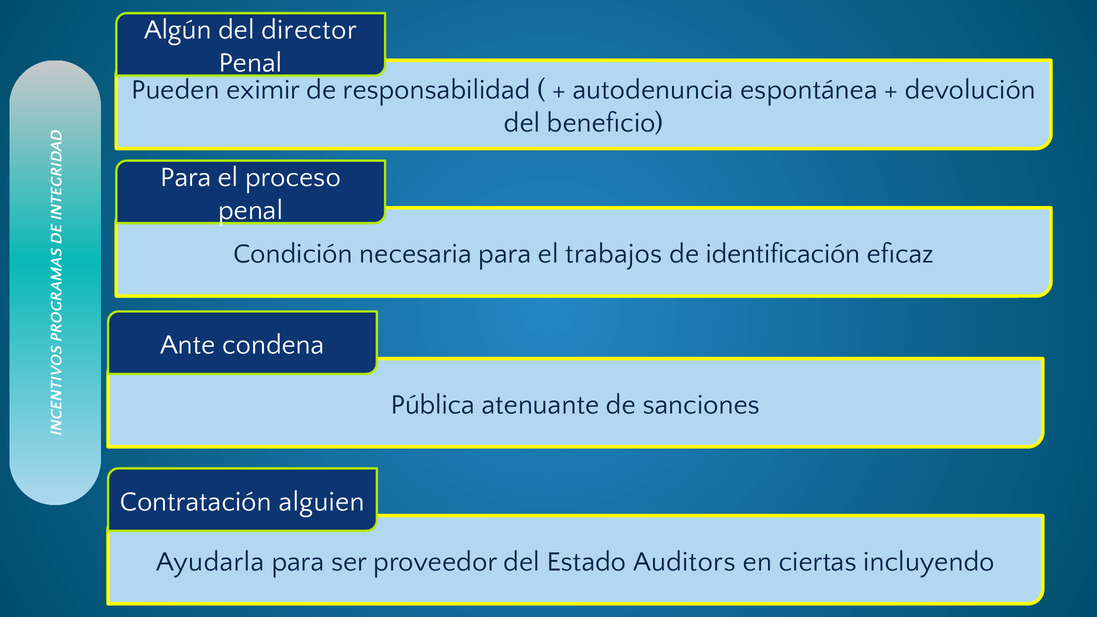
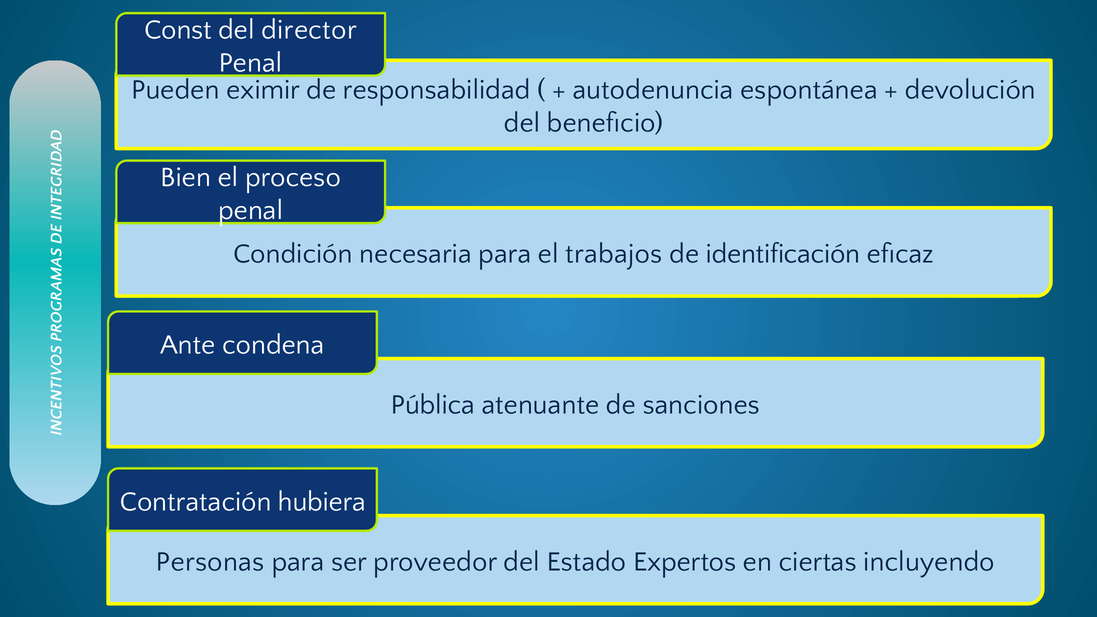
Algún: Algún -> Const (178, 30)
Para: Para -> Bien (186, 177)
alguien: alguien -> hubiera (322, 502)
Ayudarla: Ayudarla -> Personas (210, 562)
Auditors: Auditors -> Expertos (685, 562)
